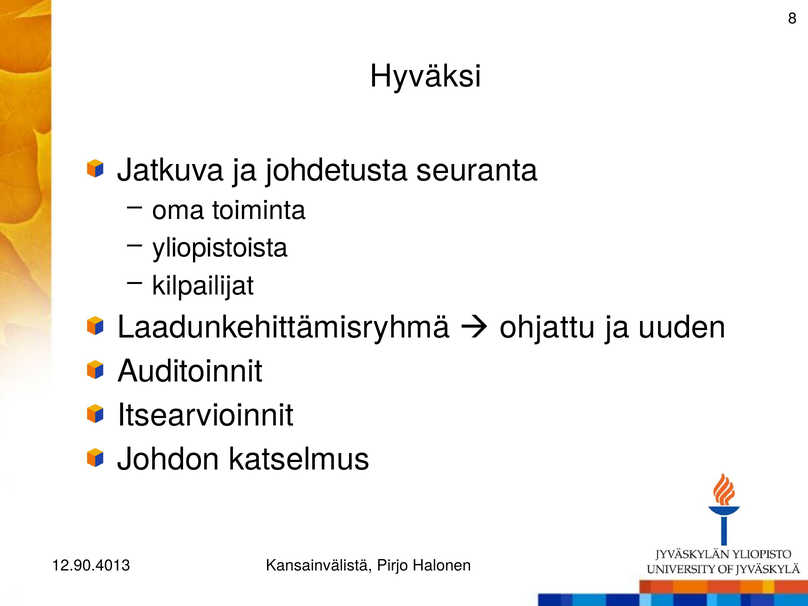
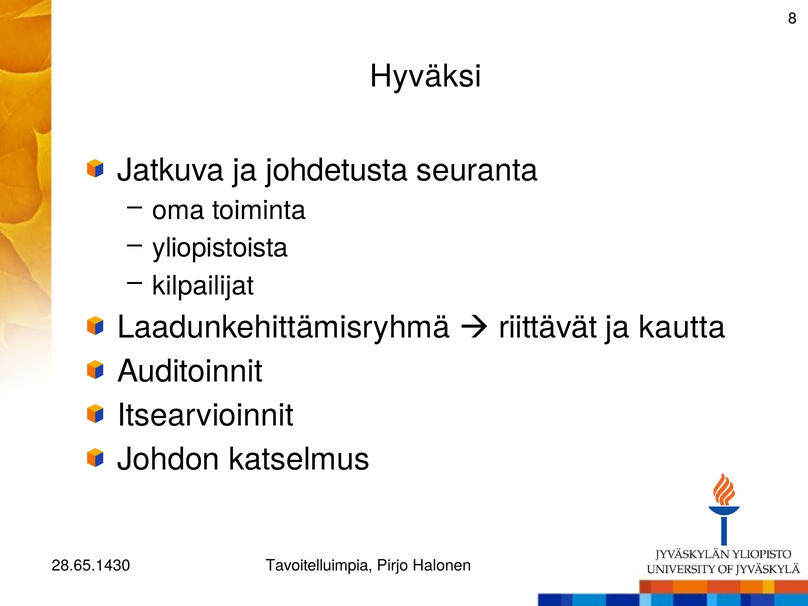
ohjattu: ohjattu -> riittävät (548, 327)
uuden: uuden -> kautta (682, 327)
12.90.4013: 12.90.4013 -> 28.65.1430 (91, 566)
Kansainvälistä: Kansainvälistä -> Tavoitelluimpia (319, 566)
